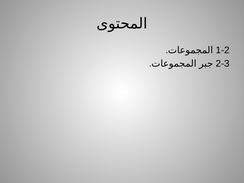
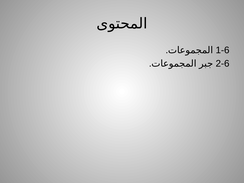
1-2: 1-2 -> 1-6 (223, 50)
2-3: 2-3 -> 2-6 (223, 64)
